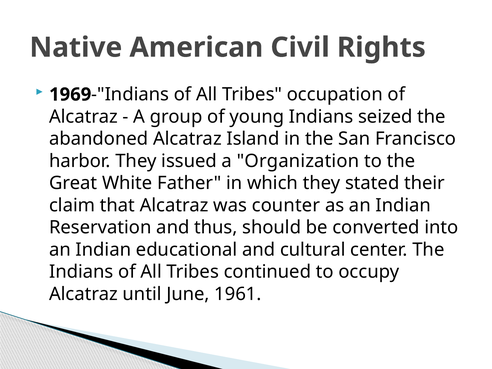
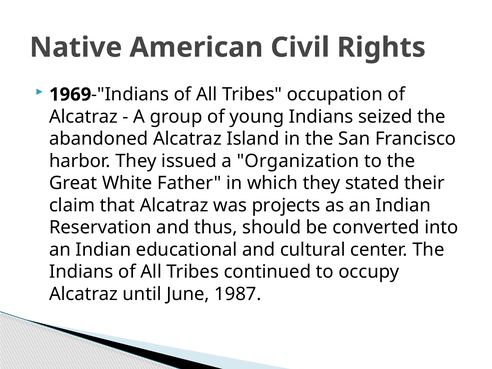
counter: counter -> projects (286, 205)
1961: 1961 -> 1987 (238, 294)
